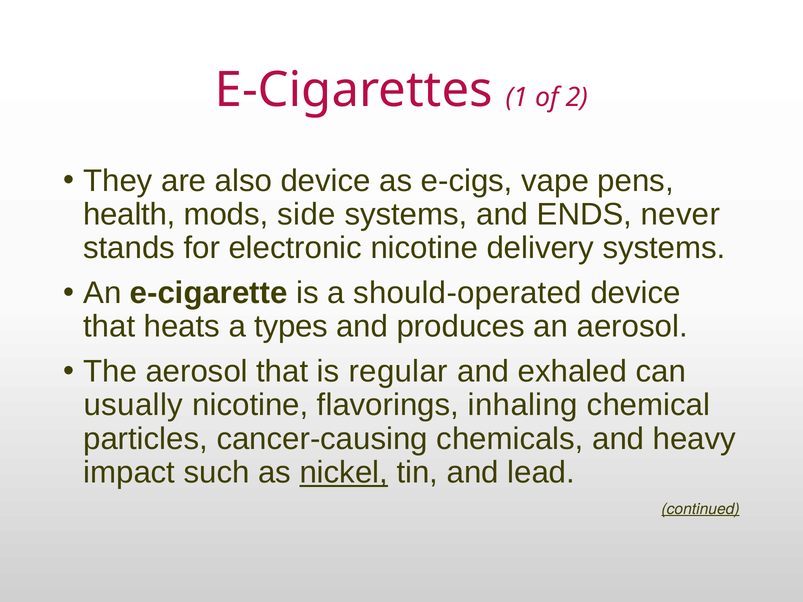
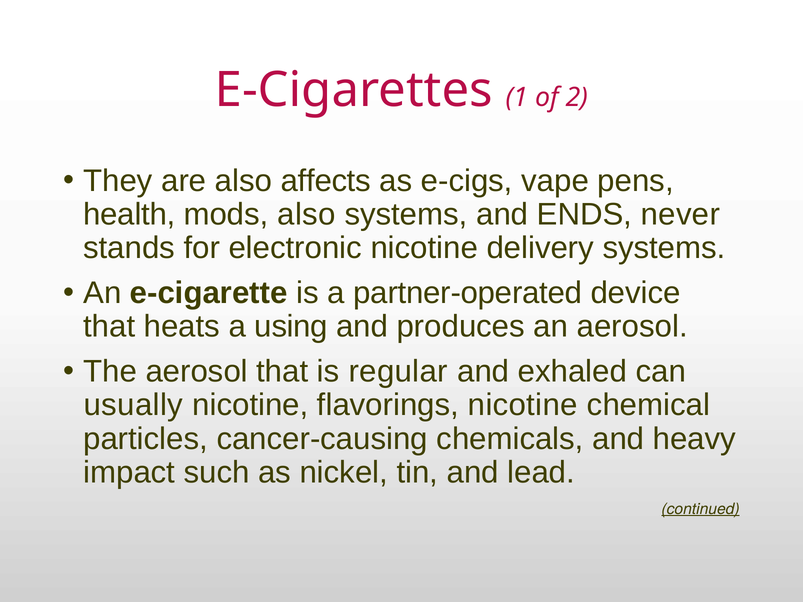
also device: device -> affects (326, 181)
mods side: side -> also (306, 215)
should-operated: should-operated -> partner-operated (468, 293)
types: types -> using (291, 327)
flavorings inhaling: inhaling -> nicotine (523, 405)
nickel underline: present -> none (344, 473)
